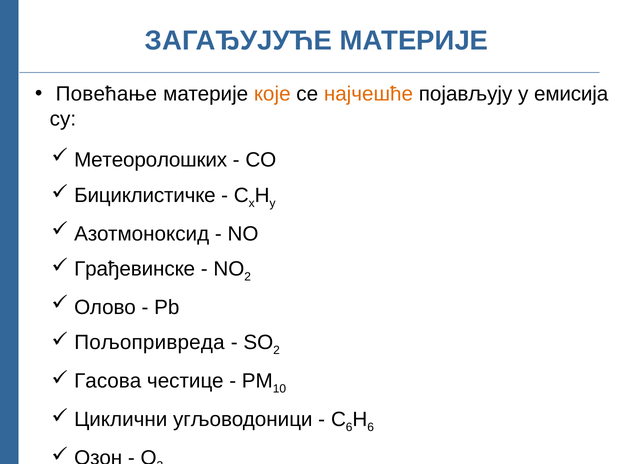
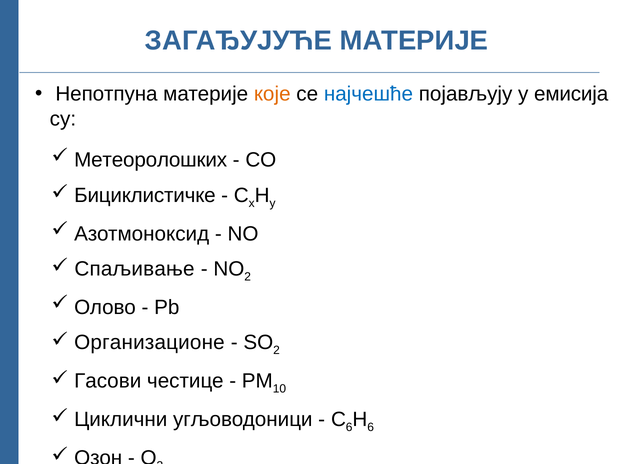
Повећање: Повећање -> Непотпуна (106, 94)
најчешће colour: orange -> blue (368, 94)
Грађевинске: Грађевинске -> Спаљивање (134, 269)
Пољопривреда: Пољопривреда -> Организационе (149, 343)
Гасова: Гасова -> Гасови (108, 381)
